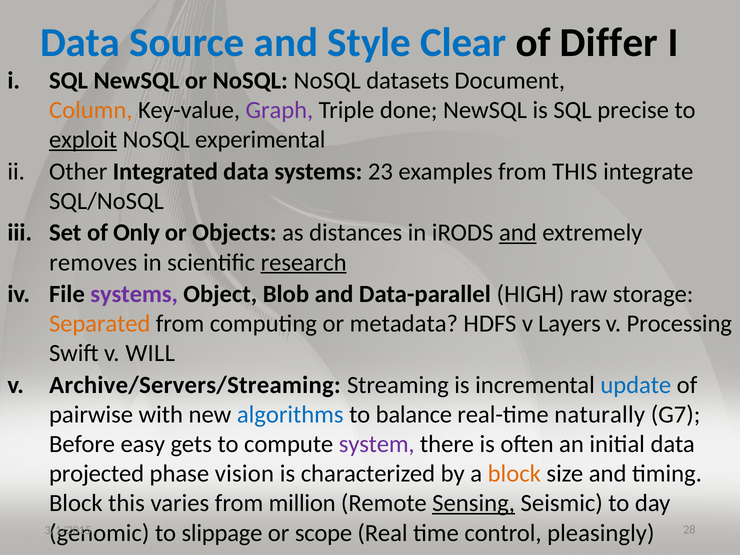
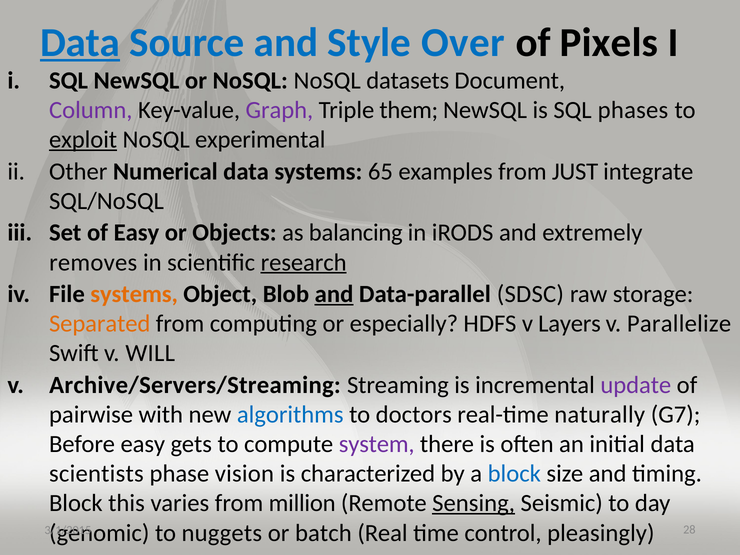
Data underline: none -> present (80, 43)
Clear: Clear -> Over (463, 43)
Differ: Differ -> Pixels (609, 43)
Column colour: orange -> purple (91, 110)
done: done -> them (409, 110)
precise: precise -> phases (633, 110)
Integrated: Integrated -> Numerical (165, 171)
23: 23 -> 65 (380, 171)
from THIS: THIS -> JUST (575, 171)
of Only: Only -> Easy (136, 233)
distances: distances -> balancing (356, 233)
and underline: present -> none (518, 233)
systems colour: purple -> orange (134, 294)
and underline: none -> present (334, 294)
HIGH: HIGH -> SDSC (530, 294)
metadata: metadata -> especially (404, 324)
Processing: Processing -> Parallelize (679, 324)
update colour: blue -> purple (636, 385)
balance: balance -> doctors (414, 415)
projected: projected -> scientists (96, 474)
block colour: orange -> blue (514, 474)
slippage: slippage -> nuggets (222, 533)
scope: scope -> batch (323, 533)
